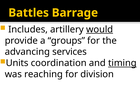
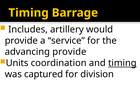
Battles: Battles -> Timing (29, 13)
would underline: present -> none (100, 29)
groups: groups -> service (66, 41)
advancing services: services -> provide (69, 52)
reaching: reaching -> captured (44, 74)
